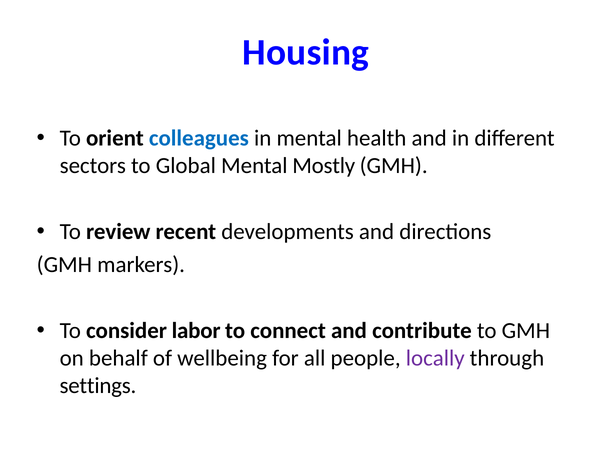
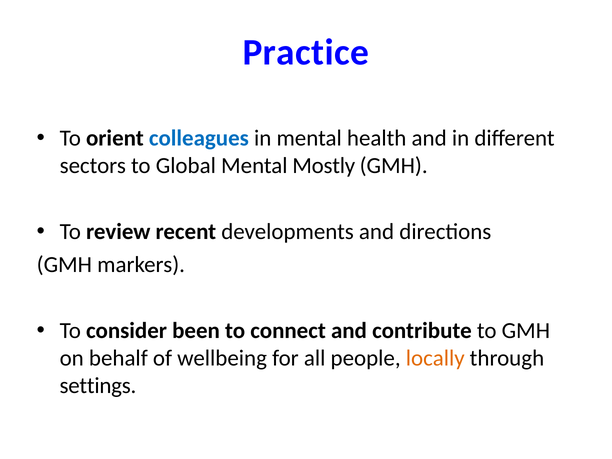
Housing: Housing -> Practice (306, 53)
labor: labor -> been (196, 331)
locally colour: purple -> orange (435, 358)
